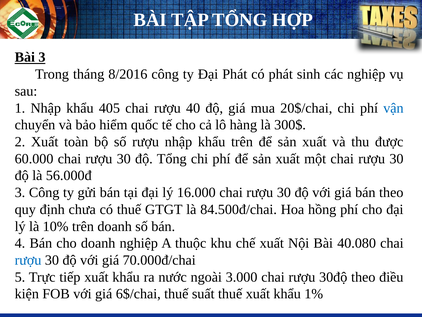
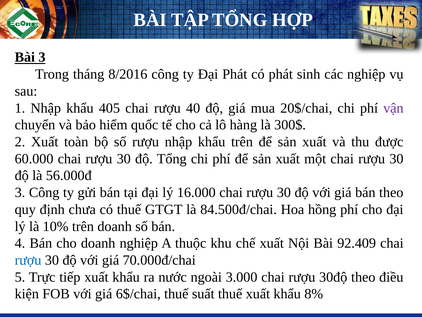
vận colour: blue -> purple (393, 108)
40.080: 40.080 -> 92.409 (357, 243)
1%: 1% -> 8% (314, 294)
